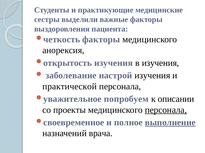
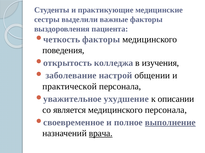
анорексия: анорексия -> поведения (63, 51)
изучения: изучения -> колледжа (114, 63)
настрой изучения: изучения -> общении (152, 76)
попробуем: попробуем -> ухудшение (126, 99)
проекты: проекты -> является (70, 110)
персонала underline: present -> none (166, 110)
врача underline: none -> present (101, 134)
